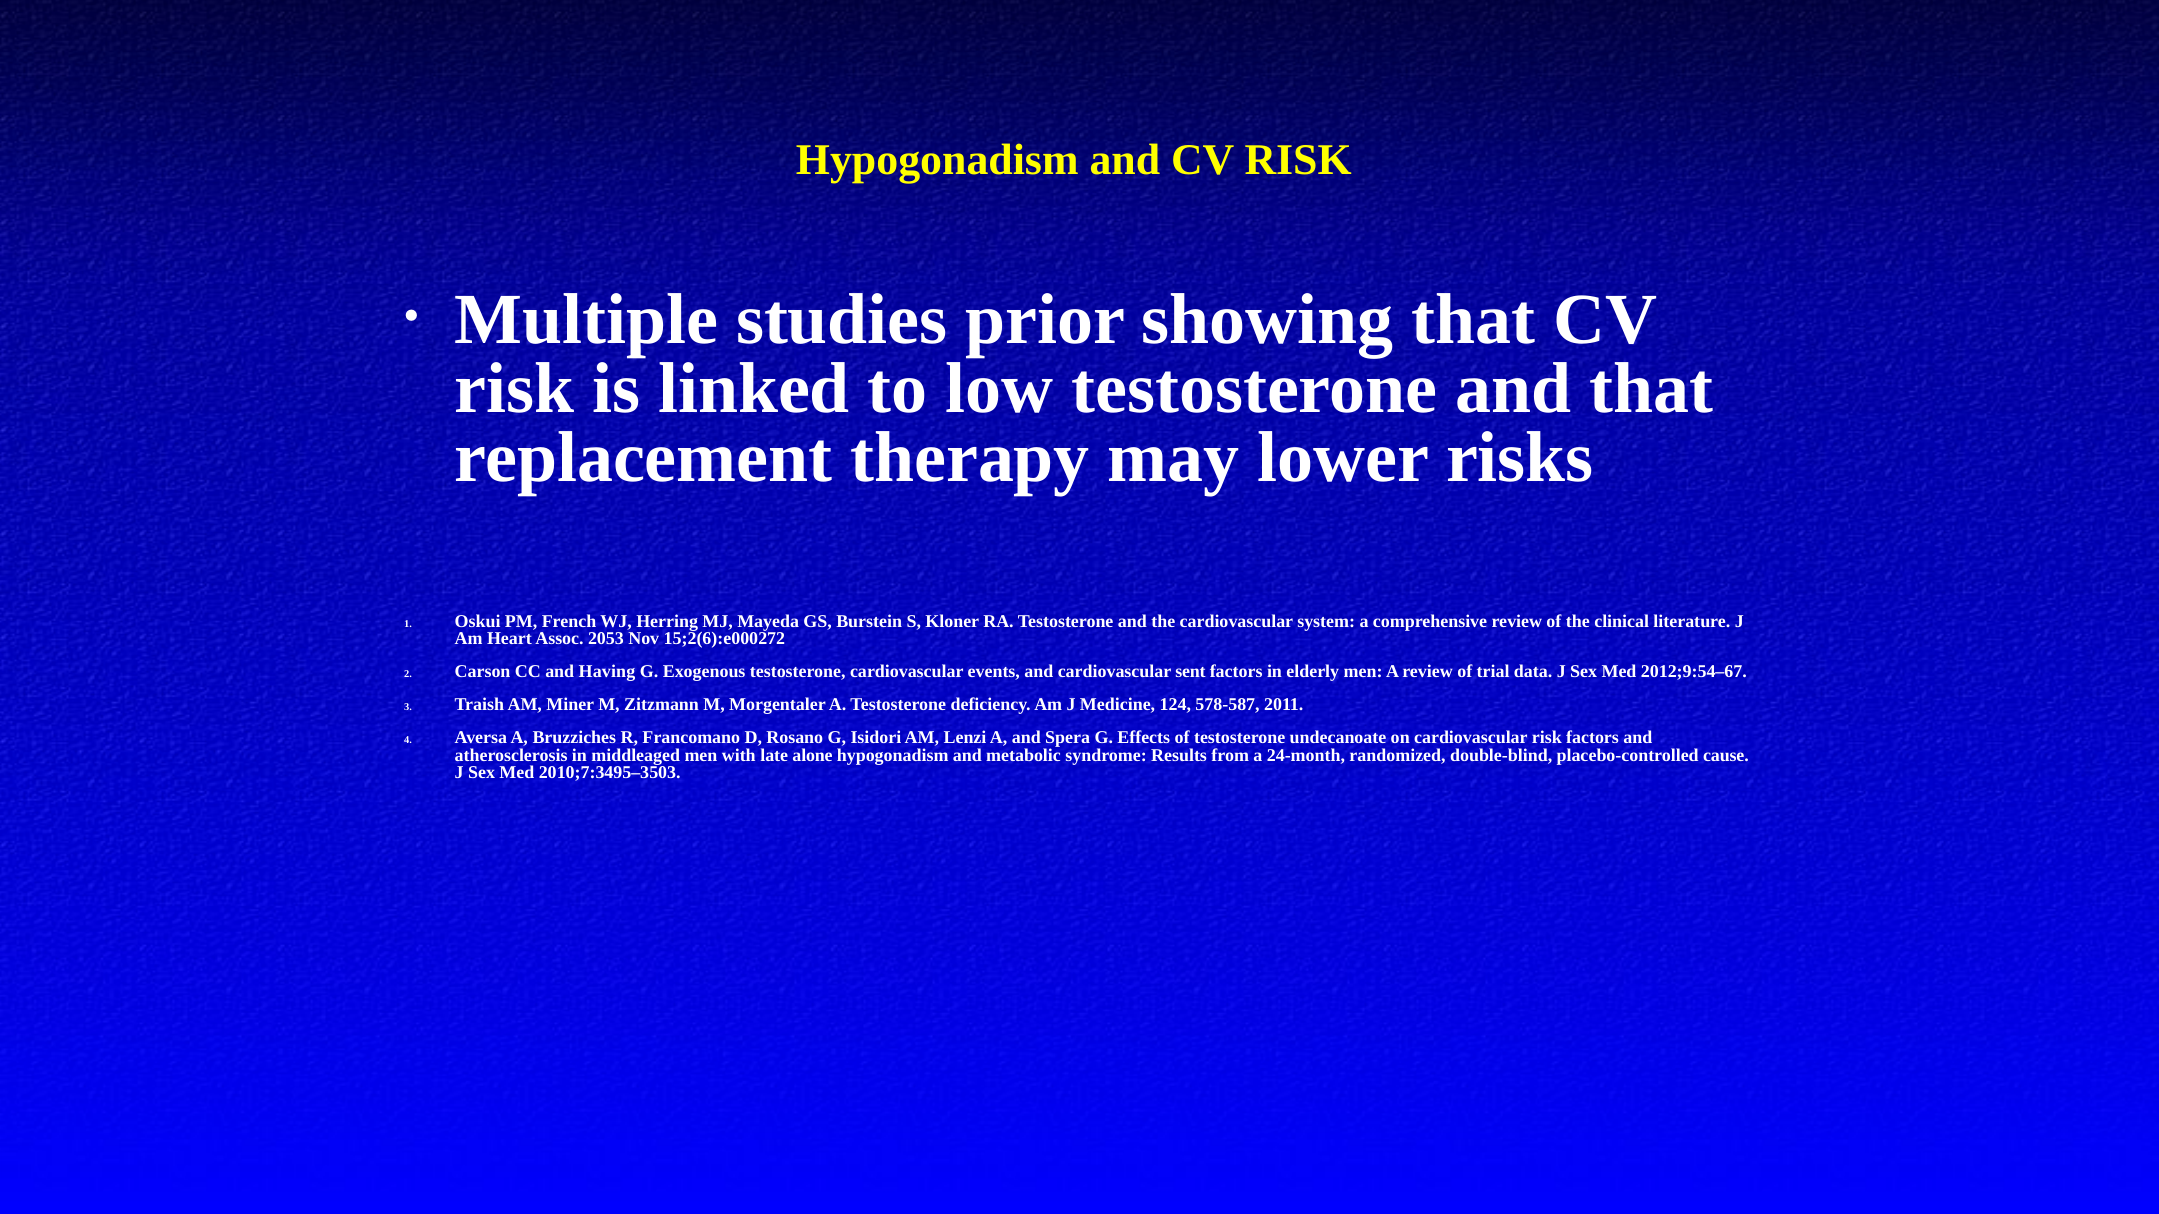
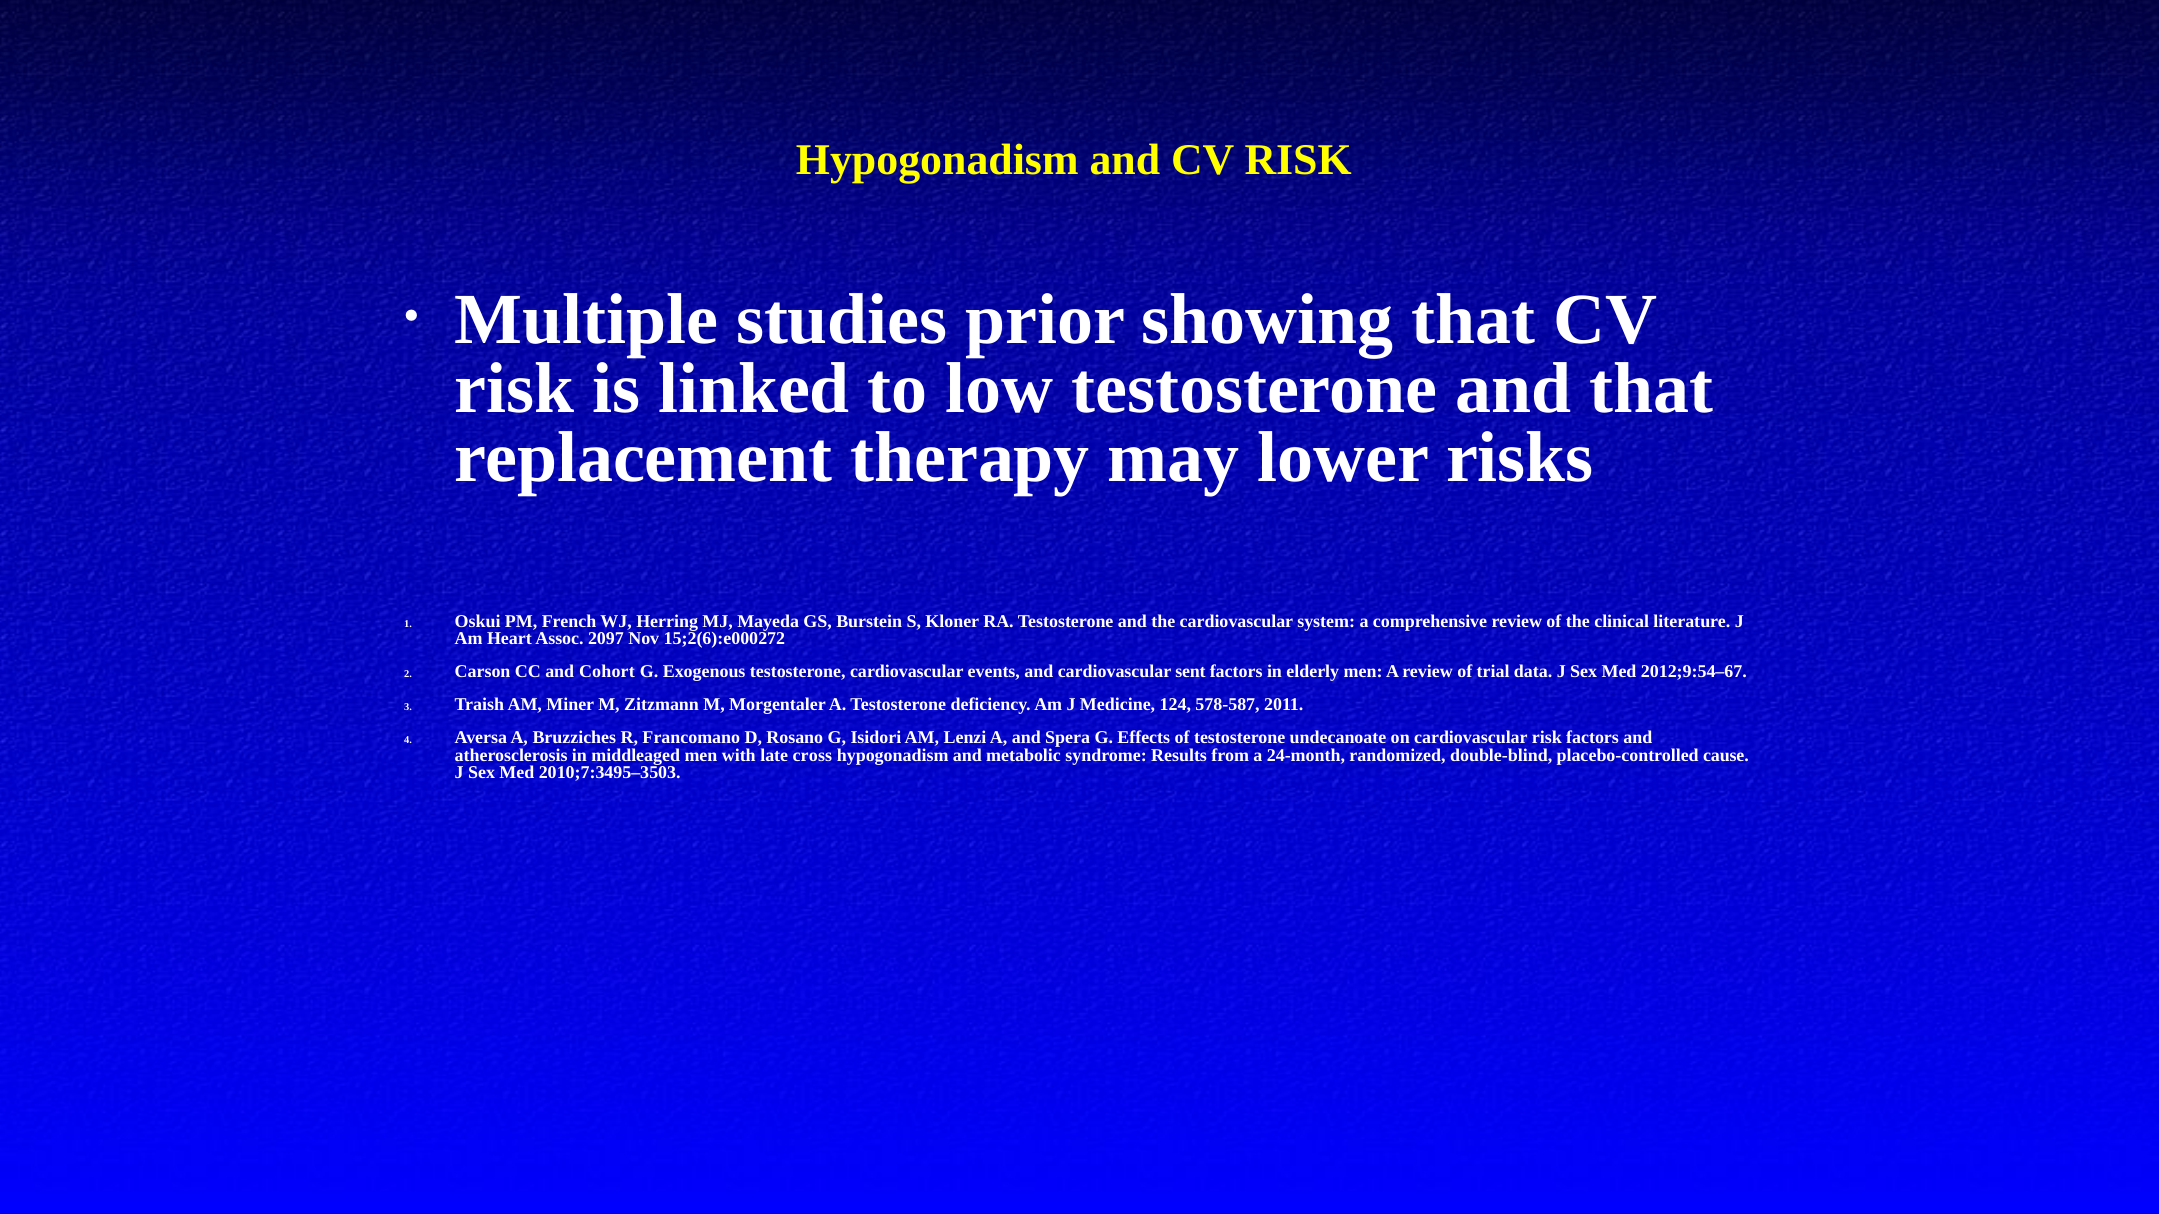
2053: 2053 -> 2097 (606, 639)
Having: Having -> Cohort (607, 672)
alone: alone -> cross (812, 755)
